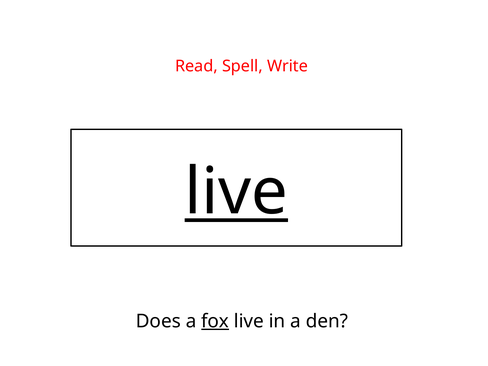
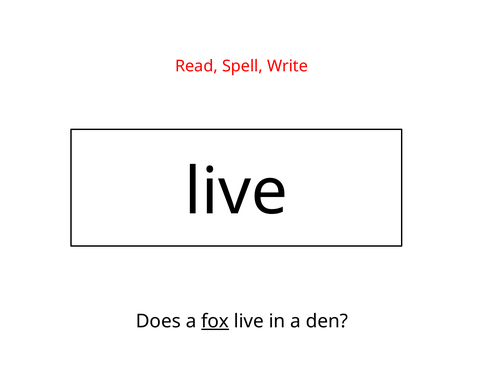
live underline: present -> none (236, 192)
